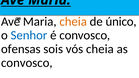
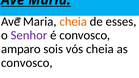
único: único -> esses (121, 22)
Senhor colour: blue -> purple (29, 35)
ofensas: ofensas -> amparo (21, 49)
